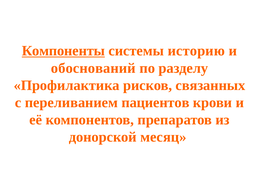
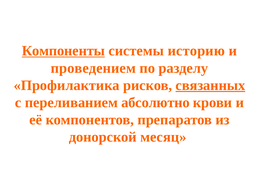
обоснований: обоснований -> проведением (93, 68)
связанных underline: none -> present (210, 85)
пациентов: пациентов -> абсолютно (155, 103)
